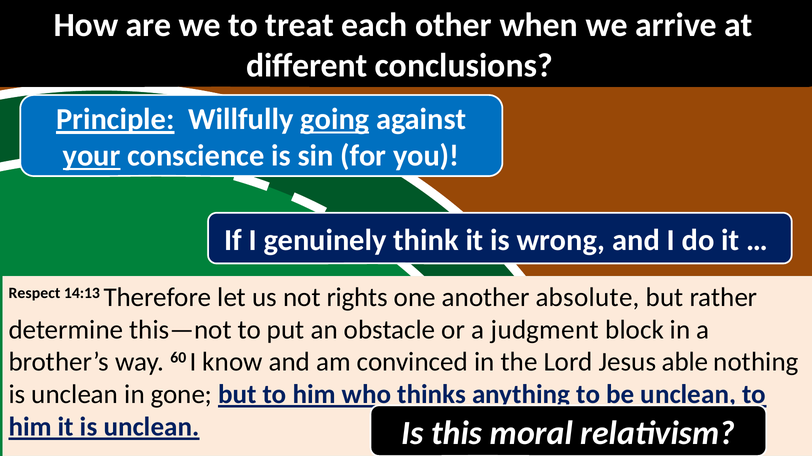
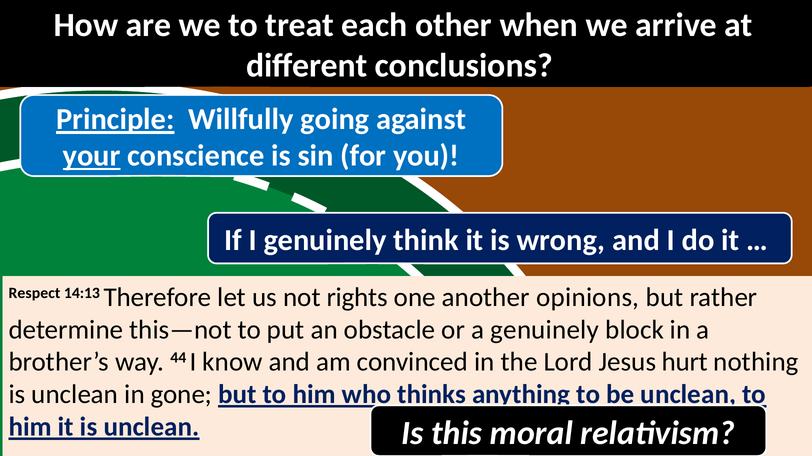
going underline: present -> none (335, 120)
absolute: absolute -> opinions (588, 298)
a judgment: judgment -> genuinely (545, 330)
60: 60 -> 44 (178, 358)
able: able -> hurt (685, 363)
